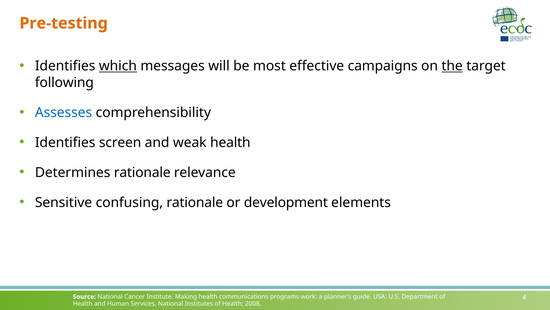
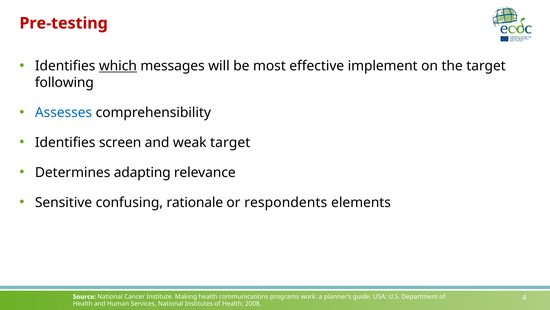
Pre-testing colour: orange -> red (64, 23)
campaigns: campaigns -> implement (383, 66)
the underline: present -> none (452, 66)
weak health: health -> target (230, 142)
Determines rationale: rationale -> adapting (142, 172)
development: development -> respondents (286, 202)
